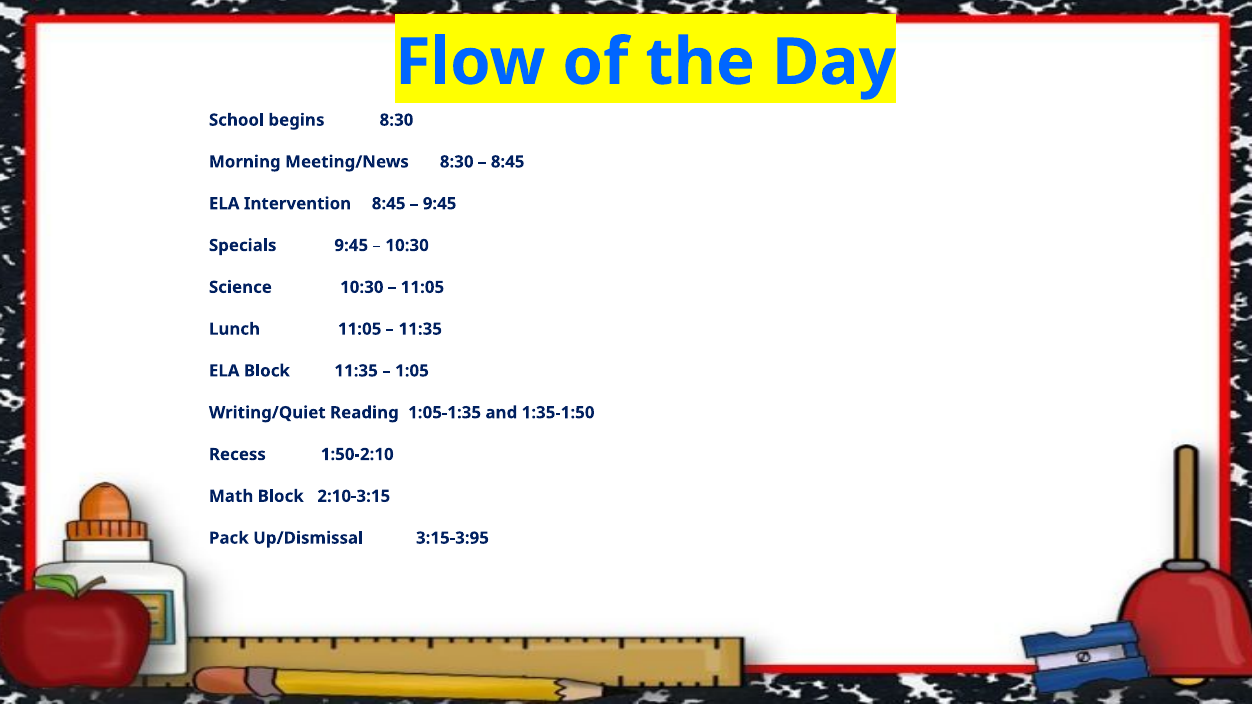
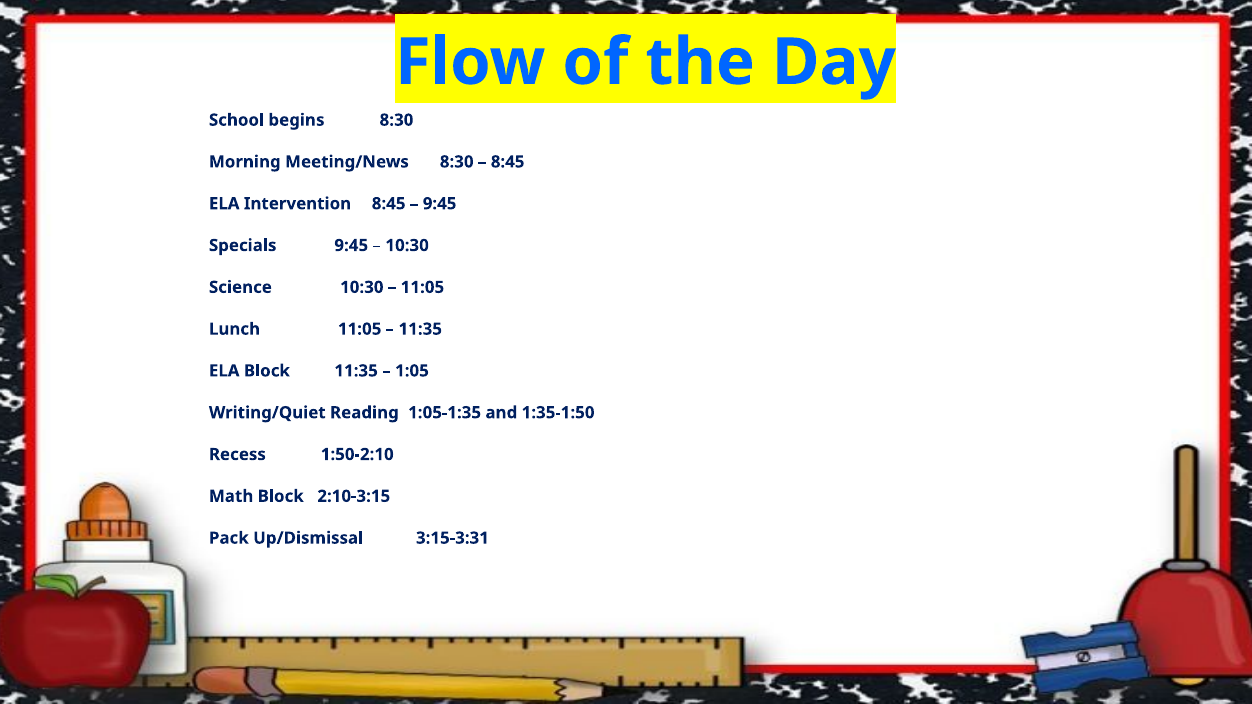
3:15-3:95: 3:15-3:95 -> 3:15-3:31 (452, 538)
